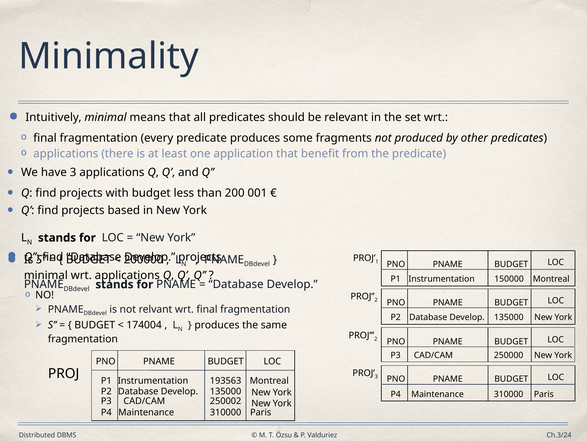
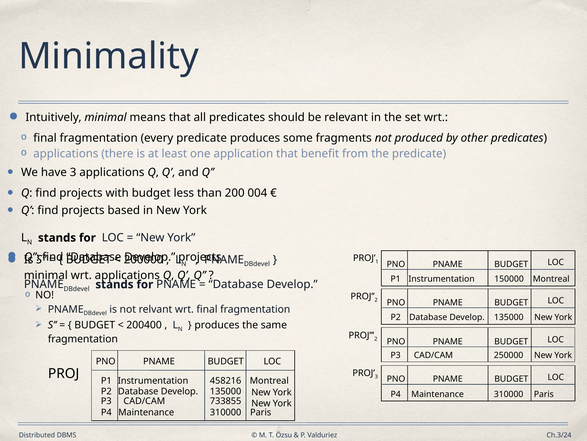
001: 001 -> 004 (257, 193)
174004: 174004 -> 200400 (144, 325)
193563: 193563 -> 458216 (226, 380)
250002: 250002 -> 733855 (226, 401)
